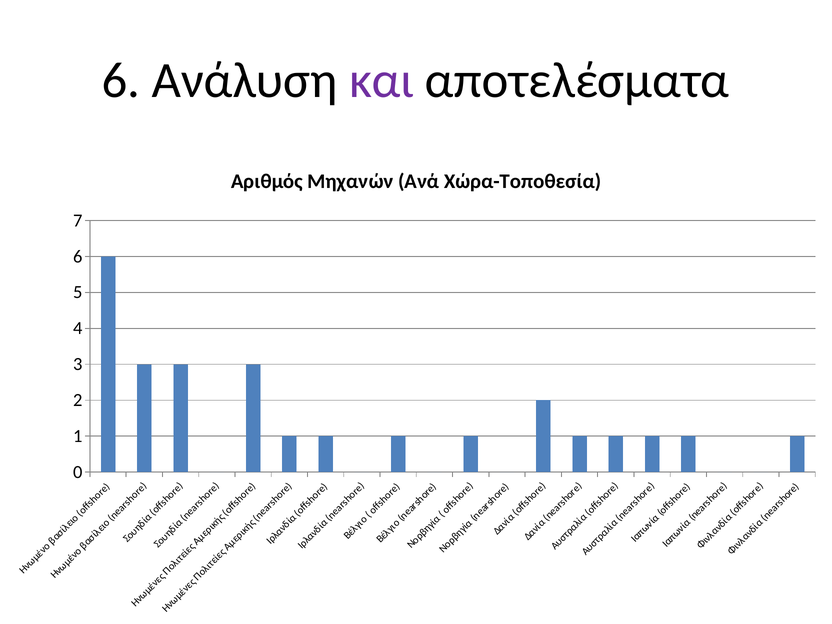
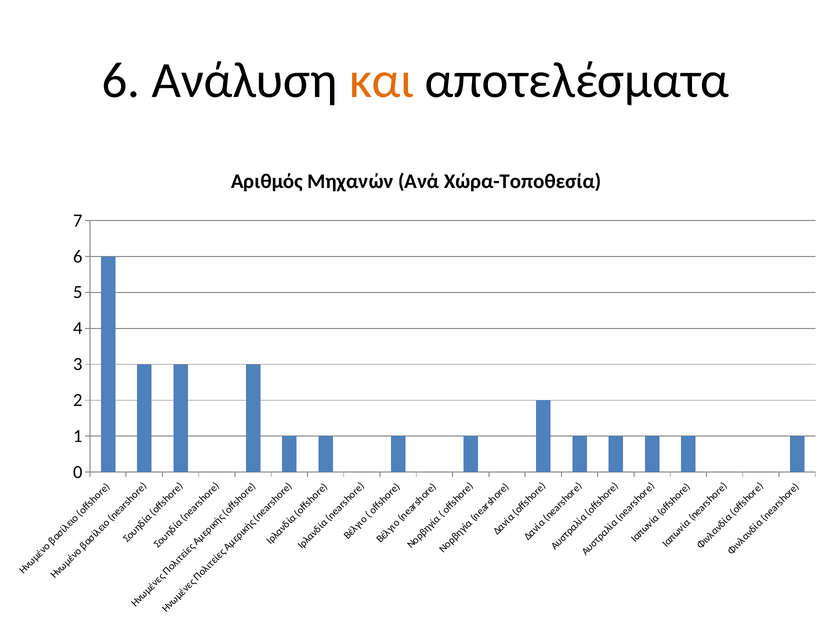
και colour: purple -> orange (382, 81)
